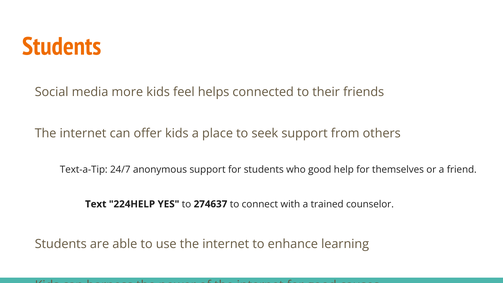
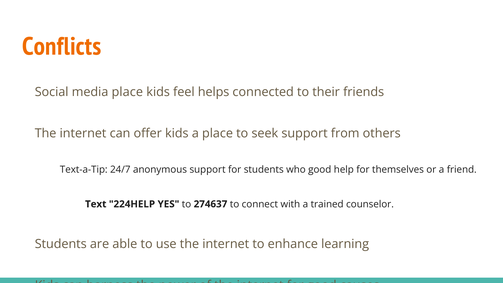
Students: Students -> Conflicts (62, 46)
media more: more -> place (127, 92)
